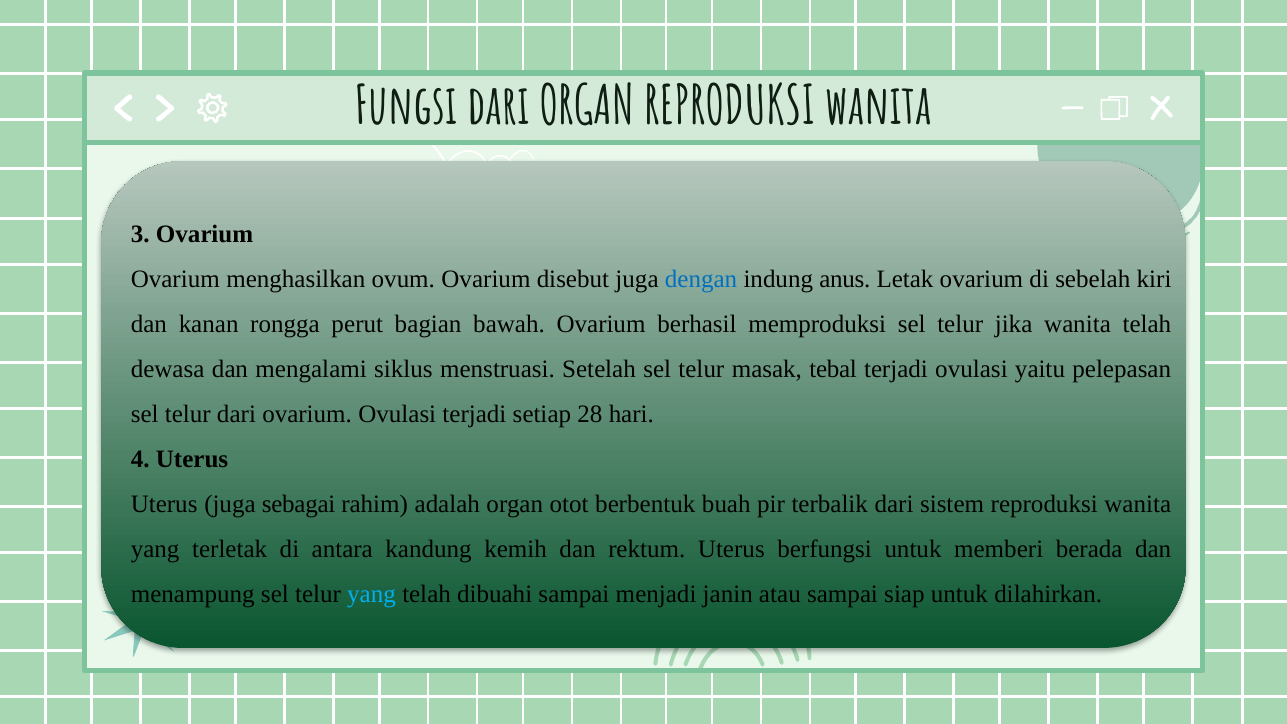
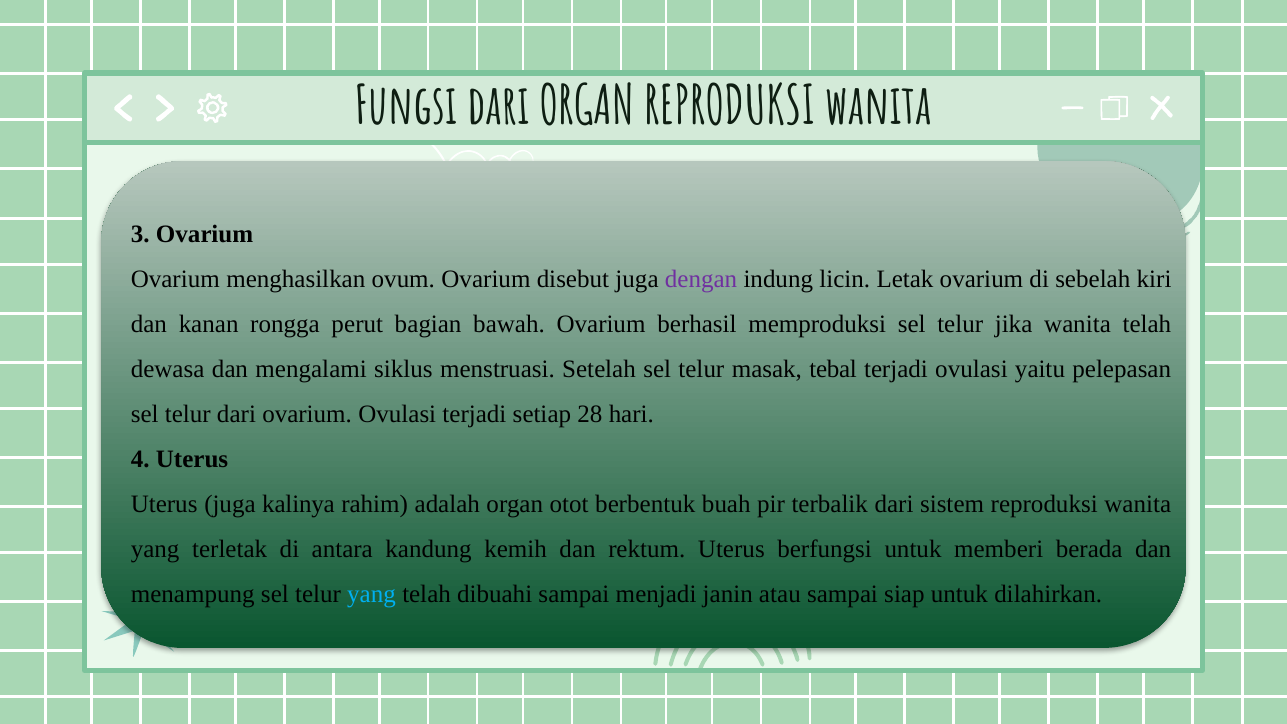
dengan colour: blue -> purple (701, 279)
anus: anus -> licin (845, 279)
sebagai: sebagai -> kalinya (299, 505)
